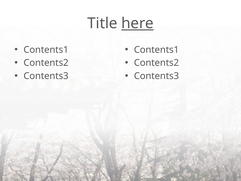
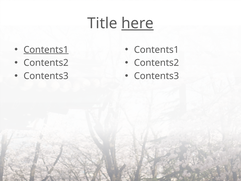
Contents1 underline: none -> present (46, 50)
